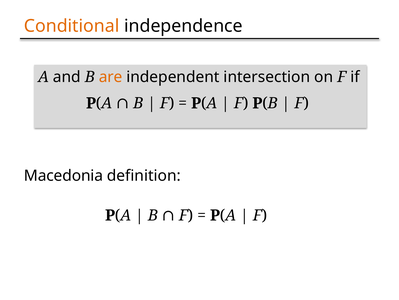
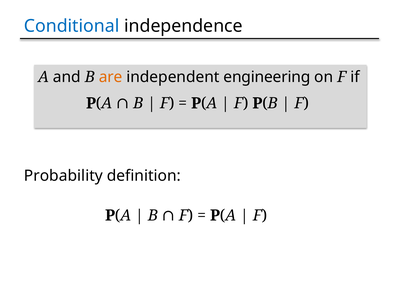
Conditional colour: orange -> blue (72, 26)
intersection: intersection -> engineering (267, 77)
Macedonia: Macedonia -> Probability (63, 175)
